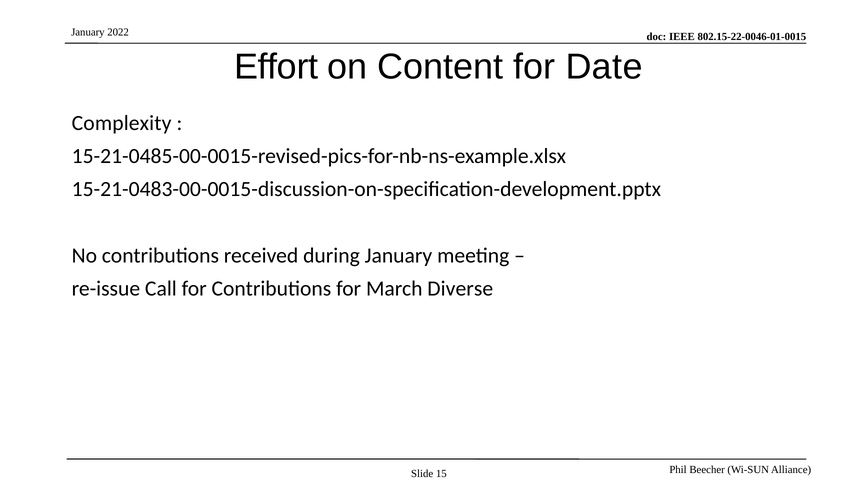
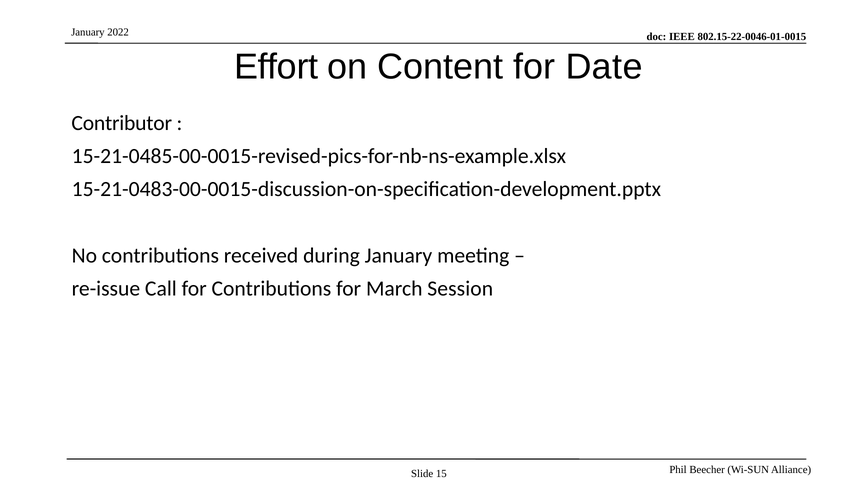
Complexity: Complexity -> Contributor (122, 123)
Diverse: Diverse -> Session (460, 289)
